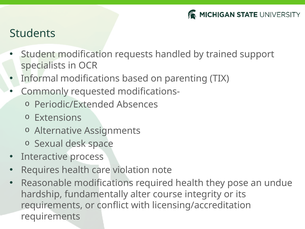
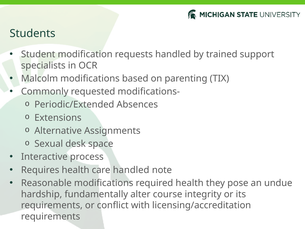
Informal: Informal -> Malcolm (40, 78)
care violation: violation -> handled (131, 170)
